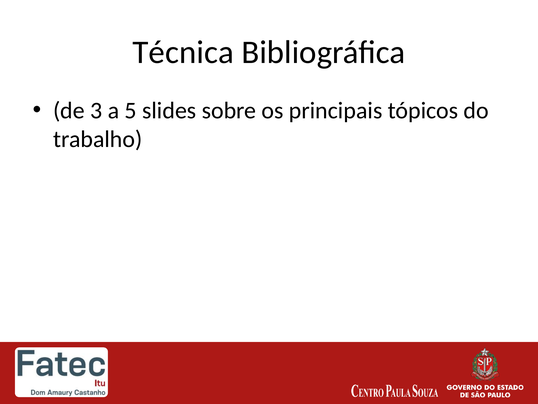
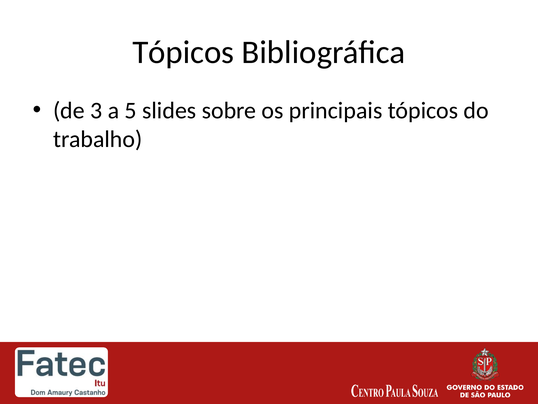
Técnica: Técnica -> Tópicos (183, 52)
